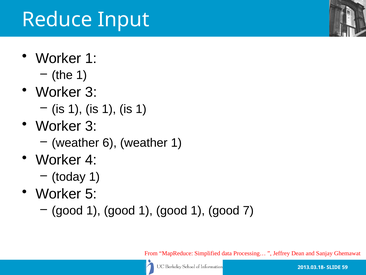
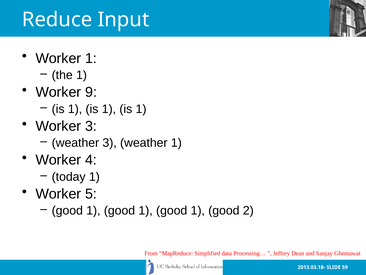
3: 3 -> 9 (91, 92)
weather 6: 6 -> 3 (110, 143)
7: 7 -> 2 (248, 210)
